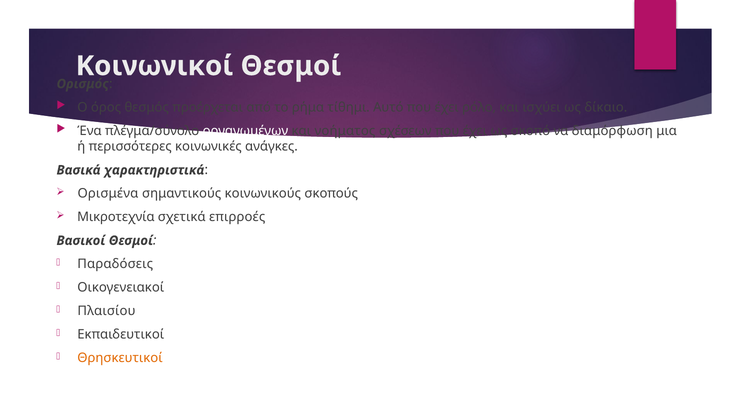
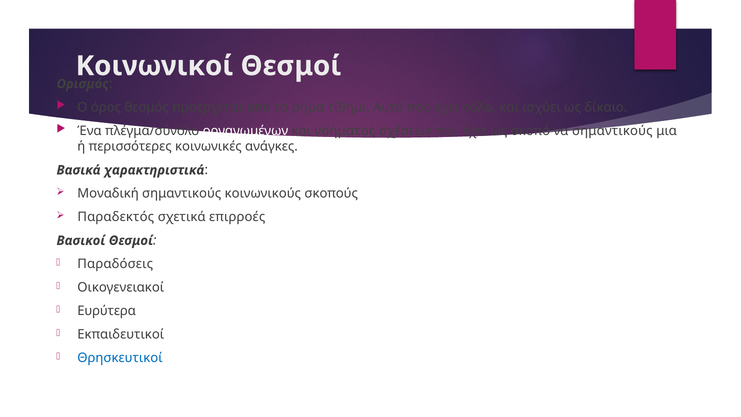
να διαμόρφωση: διαμόρφωση -> σημαντικούς (612, 131)
Ορισμένα: Ορισμένα -> Μοναδική (108, 194)
Μικροτεχνία: Μικροτεχνία -> Παραδεκτός (116, 217)
Πλαισίου: Πλαισίου -> Ευρύτερα (107, 311)
Θρησκευτικοί colour: orange -> blue (120, 358)
